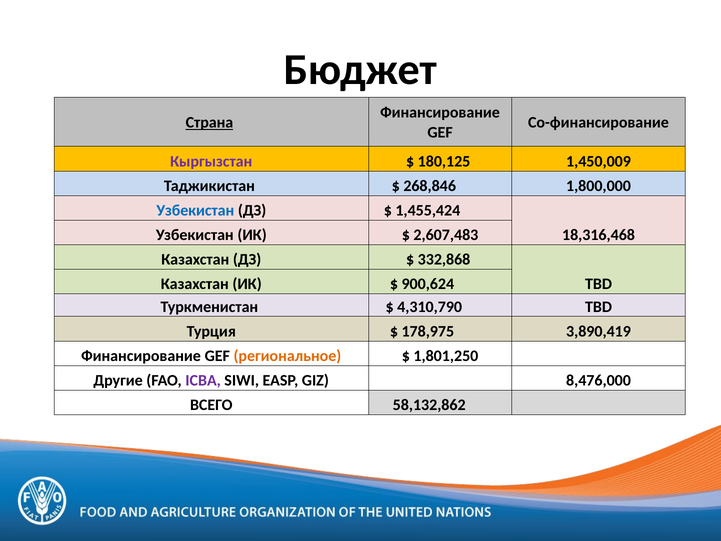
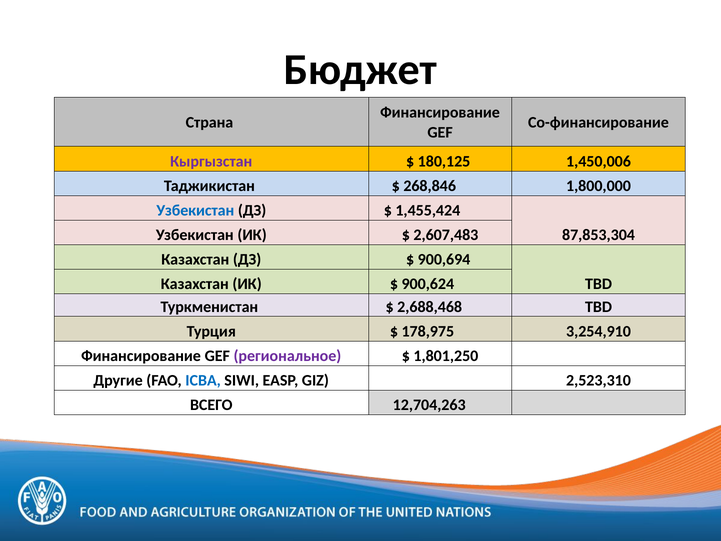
Страна underline: present -> none (209, 122)
1,450,009: 1,450,009 -> 1,450,006 (599, 161)
18,316,468: 18,316,468 -> 87,853,304 (599, 235)
332,868: 332,868 -> 900,694 (444, 259)
4,310,790: 4,310,790 -> 2,688,468 (430, 307)
3,890,419: 3,890,419 -> 3,254,910 (599, 331)
региональное colour: orange -> purple (287, 356)
ICBA colour: purple -> blue (203, 380)
8,476,000: 8,476,000 -> 2,523,310 (599, 380)
58,132,862: 58,132,862 -> 12,704,263 (429, 405)
